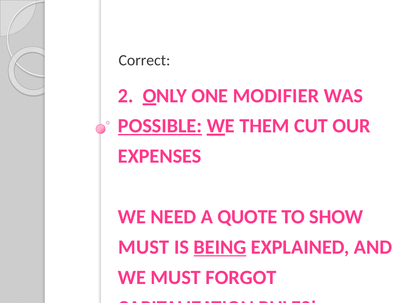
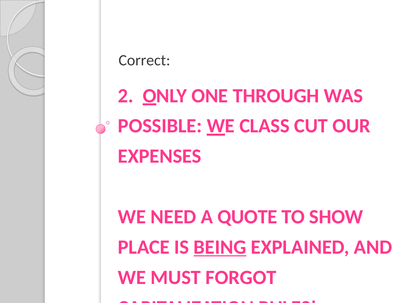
MODIFIER: MODIFIER -> THROUGH (276, 96)
POSSIBLE underline: present -> none (160, 126)
THEM: THEM -> CLASS (264, 126)
MUST: MUST -> PLACE (144, 247)
